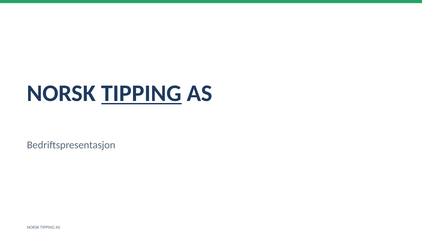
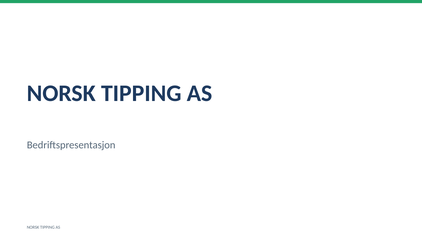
TIPPING underline: present -> none (141, 94)
